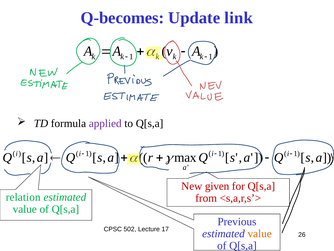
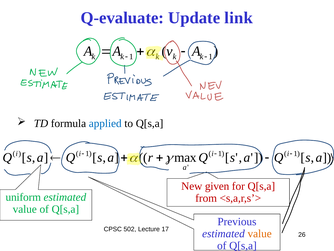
Q-becomes: Q-becomes -> Q-evaluate (122, 18)
applied colour: purple -> blue (105, 123)
relation: relation -> uniform (23, 197)
